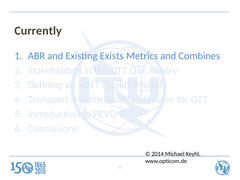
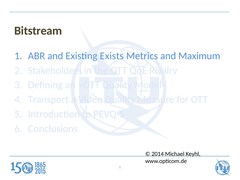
Currently: Currently -> Bitstream (38, 31)
Combines: Combines -> Maximum (199, 56)
